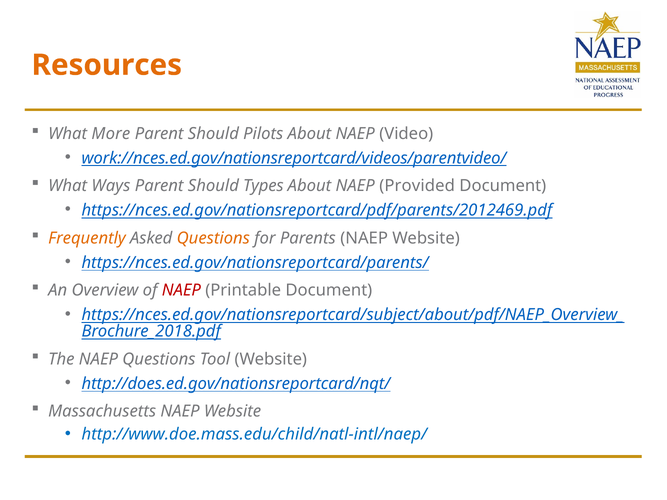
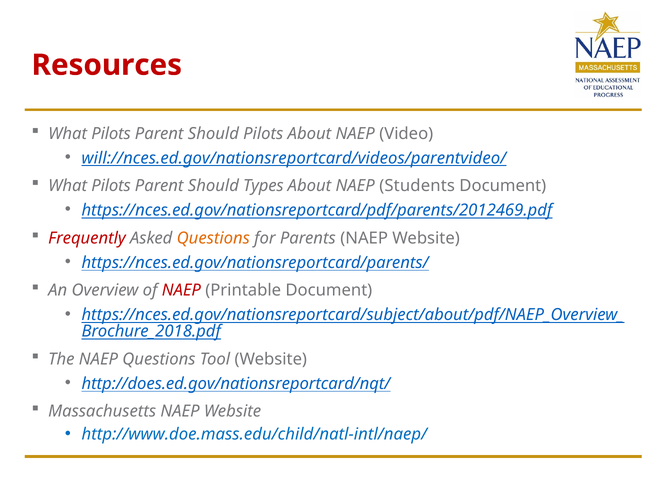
Resources colour: orange -> red (107, 65)
More: More -> Pilots (111, 134)
work://nces.ed.gov/nationsreportcard/videos/parentvideo/: work://nces.ed.gov/nationsreportcard/videos/parentvideo/ -> will://nces.ed.gov/nationsreportcard/videos/parentvideo/ (294, 158)
Ways: Ways -> Pilots (111, 186)
Provided: Provided -> Students (417, 186)
Frequently colour: orange -> red (87, 238)
